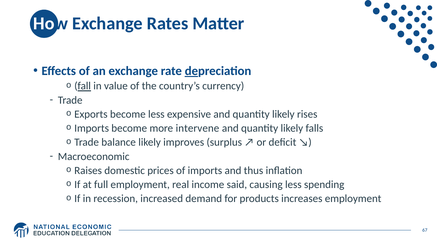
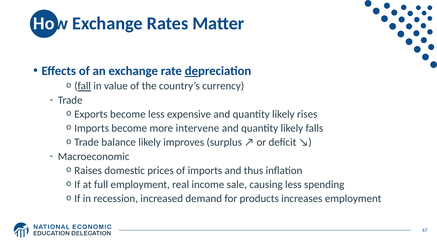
said: said -> sale (237, 184)
